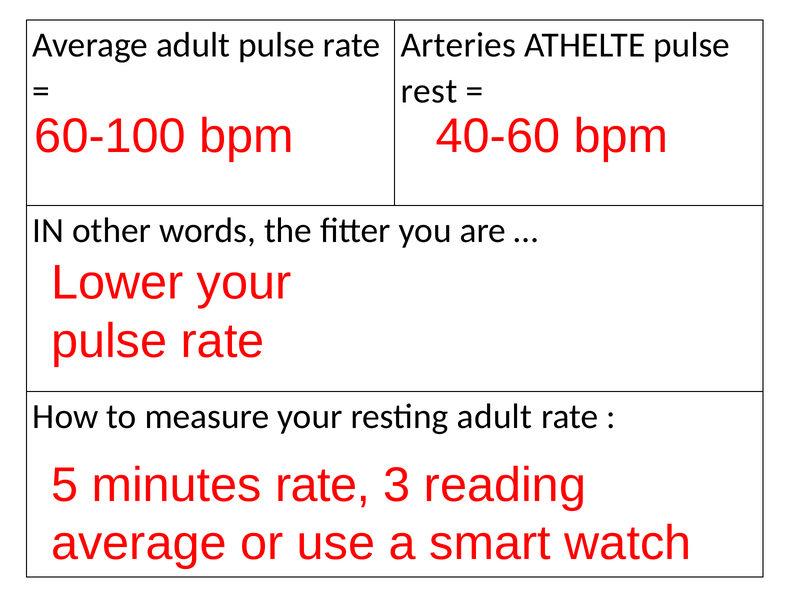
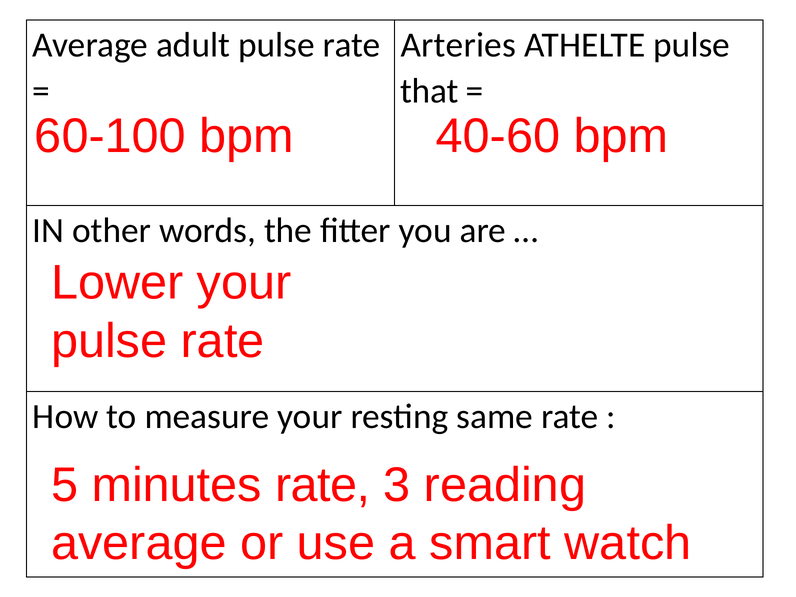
rest: rest -> that (429, 91)
resting adult: adult -> same (495, 416)
